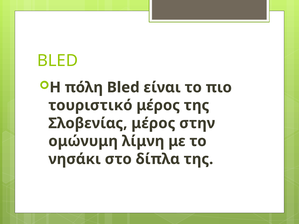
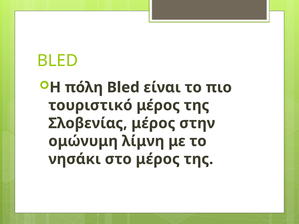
στο δίπλα: δίπλα -> μέρος (158, 159)
